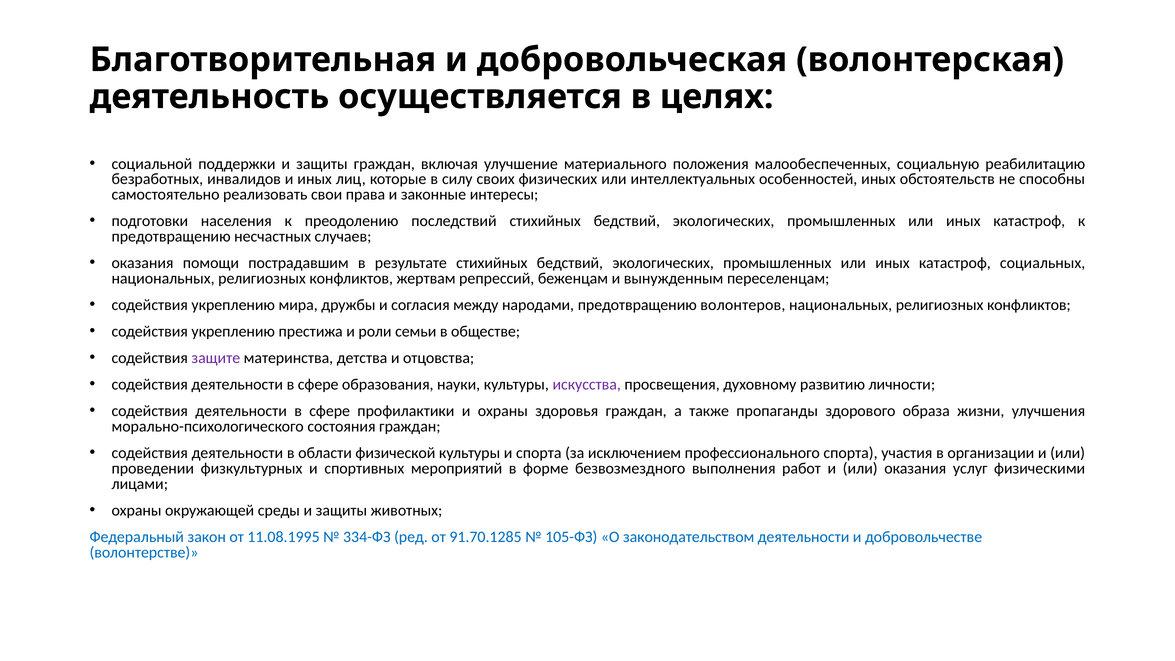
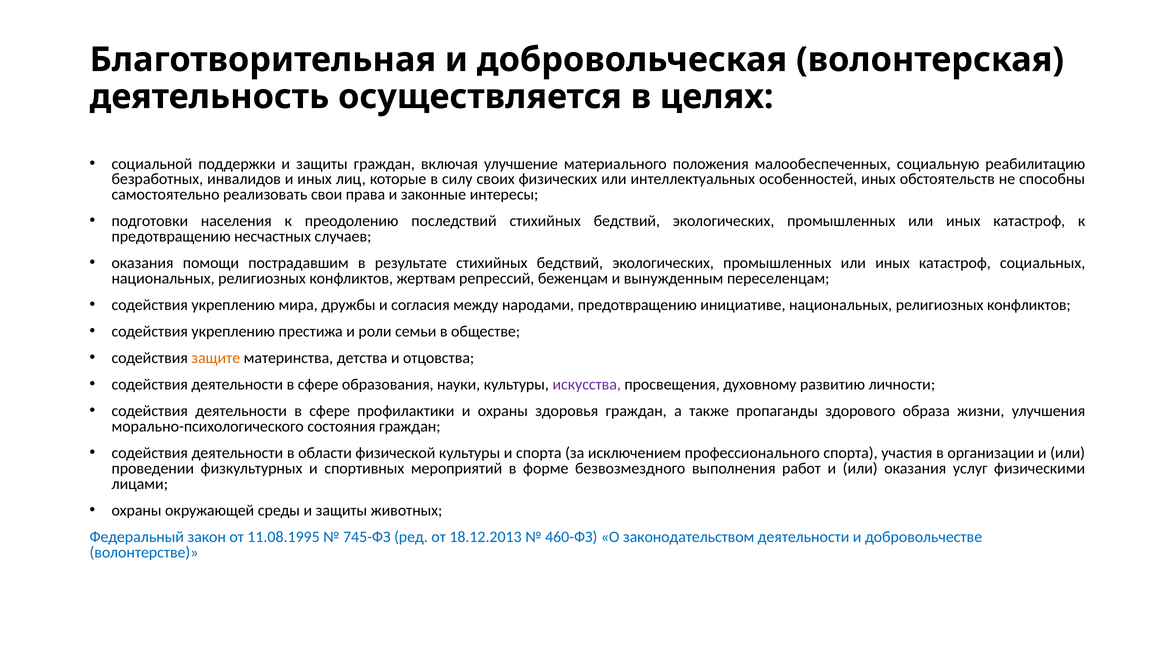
волонтеров: волонтеров -> инициативе (743, 305)
защите colour: purple -> orange (216, 358)
334-ФЗ: 334-ФЗ -> 745-ФЗ (367, 537)
91.70.1285: 91.70.1285 -> 18.12.2013 (486, 537)
105-ФЗ: 105-ФЗ -> 460-ФЗ (571, 537)
